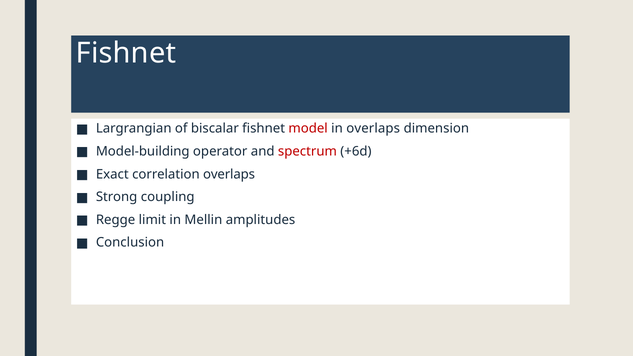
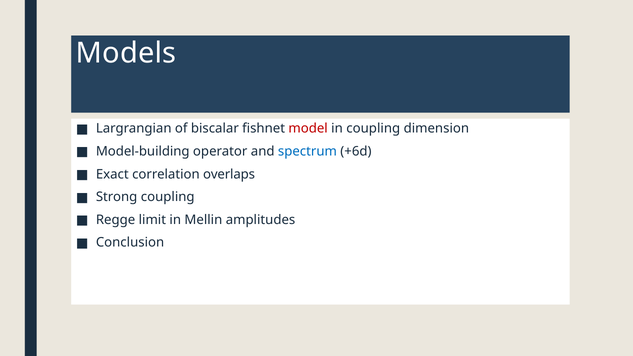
Fishnet: Fishnet -> Models (126, 53)
in overlaps: overlaps -> coupling (373, 129)
spectrum colour: red -> blue (307, 151)
